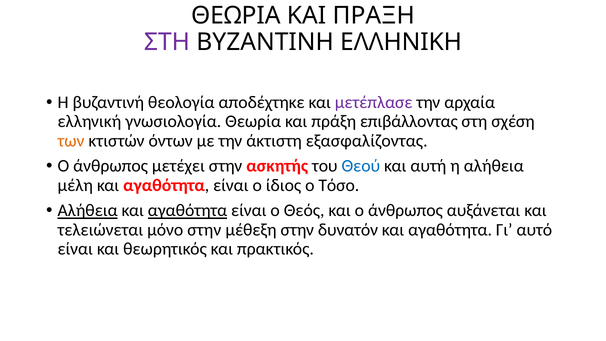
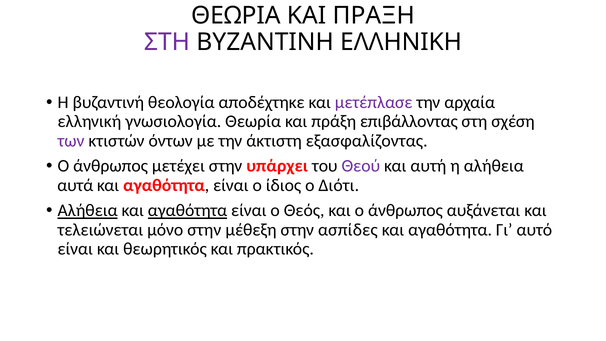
των colour: orange -> purple (71, 141)
ασκητής: ασκητής -> υπάρχει (277, 166)
Θεού colour: blue -> purple (361, 166)
μέλη: μέλη -> αυτά (75, 185)
Τόσο: Τόσο -> Διότι (339, 185)
δυνατόν: δυνατόν -> ασπίδες (348, 230)
